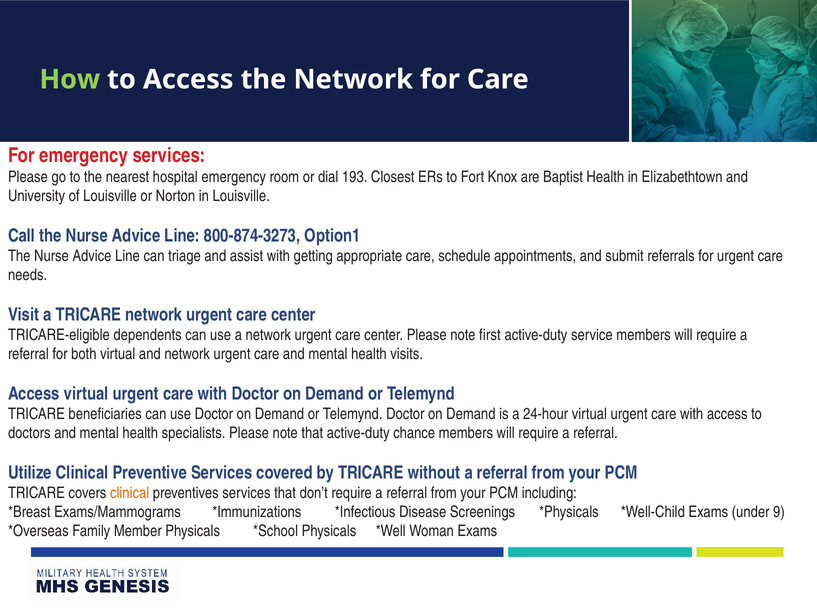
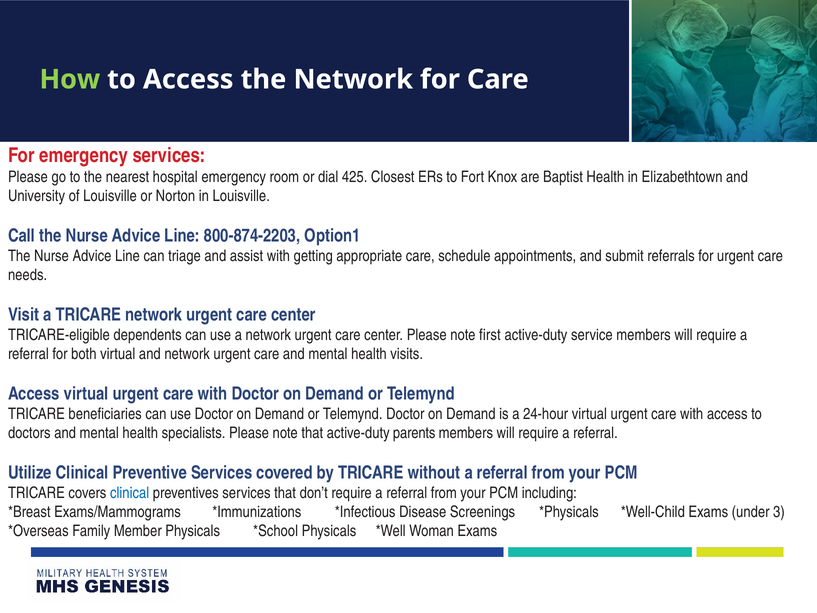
193: 193 -> 425 (355, 177)
800-874-3273: 800-874-3273 -> 800-874-2203 (252, 236)
chance: chance -> parents (414, 433)
clinical colour: orange -> blue (130, 493)
9: 9 -> 3 (779, 512)
